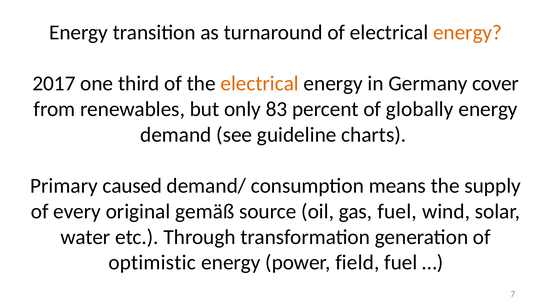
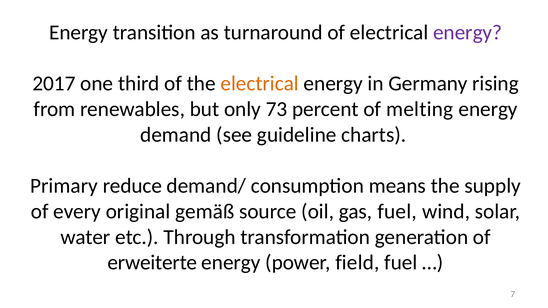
energy colour: orange -> purple (468, 33)
cover: cover -> rising (495, 84)
83: 83 -> 73 (276, 109)
globally: globally -> melting (420, 109)
caused: caused -> reduce (132, 186)
optimistic: optimistic -> erweiterte (152, 263)
